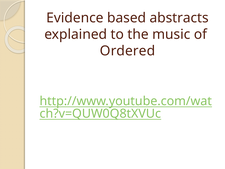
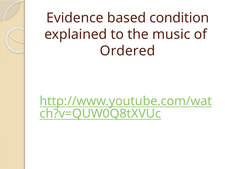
abstracts: abstracts -> condition (179, 18)
